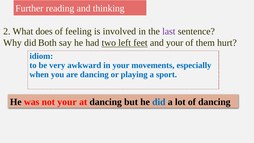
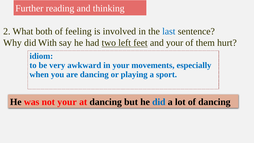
does: does -> both (44, 31)
last colour: purple -> blue (169, 31)
Both: Both -> With (47, 43)
